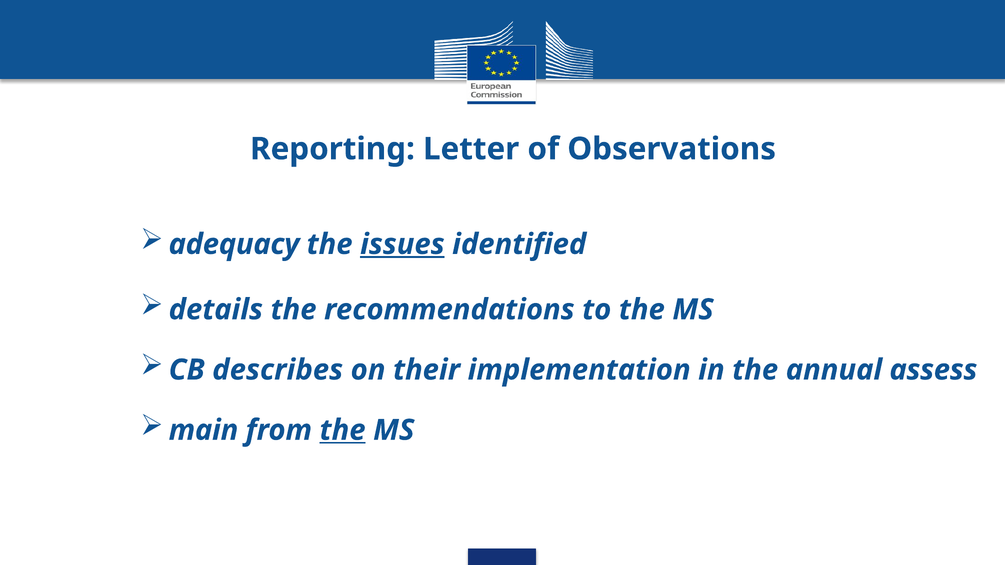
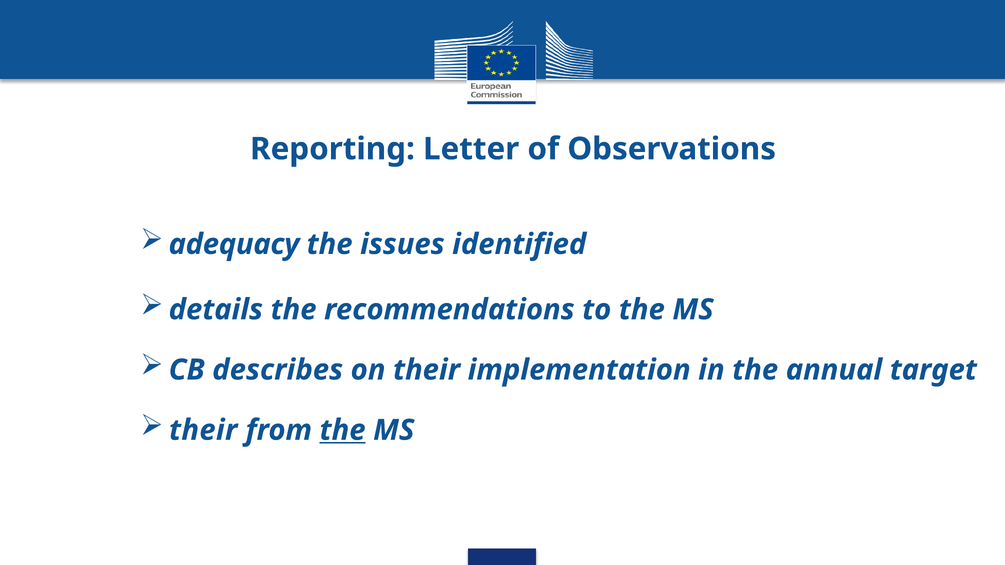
issues underline: present -> none (402, 244)
assess: assess -> target (933, 370)
main: main -> their (203, 430)
